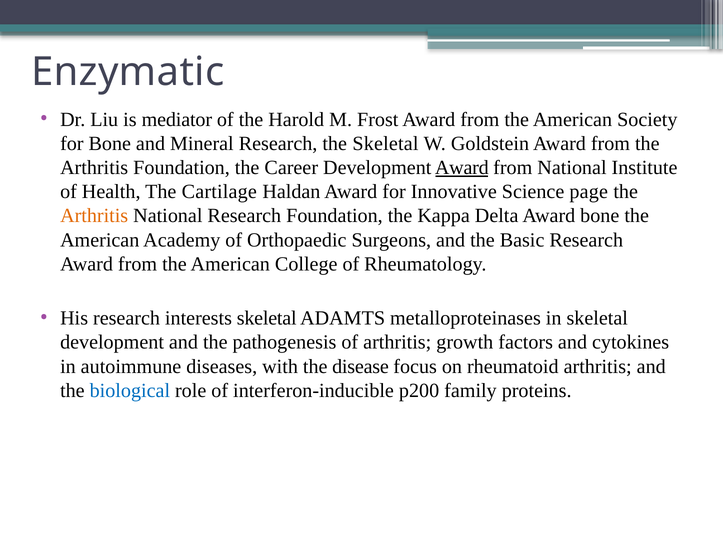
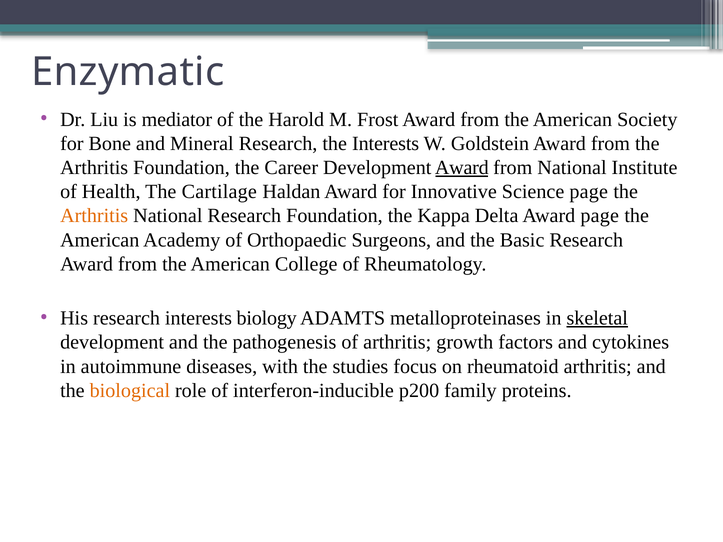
the Skeletal: Skeletal -> Interests (386, 144)
Award bone: bone -> page (600, 216)
interests skeletal: skeletal -> biology (267, 318)
skeletal underline: none -> present (597, 318)
disease: disease -> studies (360, 367)
biological colour: blue -> orange (130, 391)
